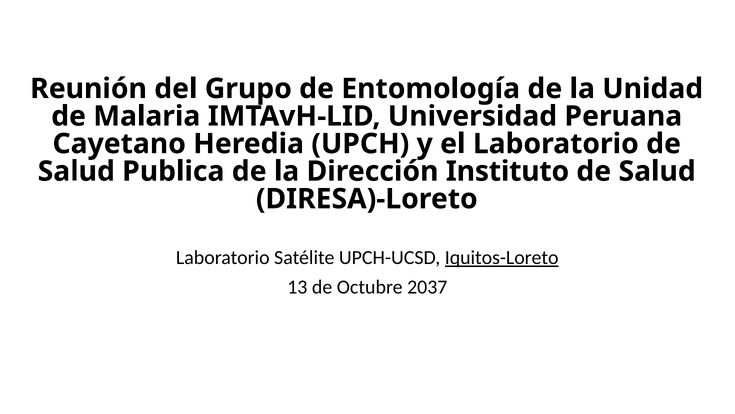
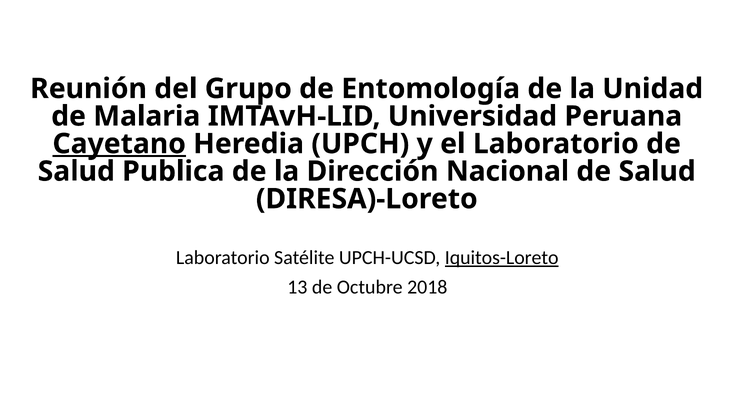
Cayetano underline: none -> present (119, 144)
Instituto: Instituto -> Nacional (508, 171)
2037: 2037 -> 2018 (427, 287)
